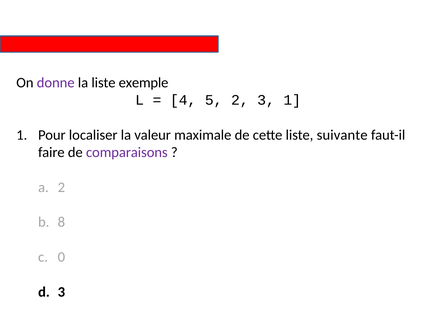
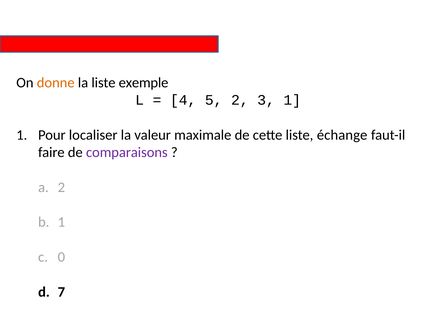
donne colour: purple -> orange (56, 83)
suivante: suivante -> échange (342, 135)
8: 8 -> 1 (61, 222)
3: 3 -> 7 (61, 292)
